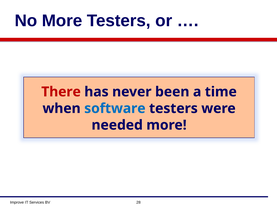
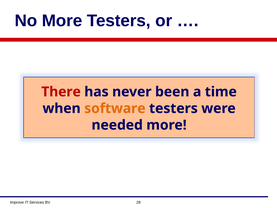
software colour: blue -> orange (115, 108)
